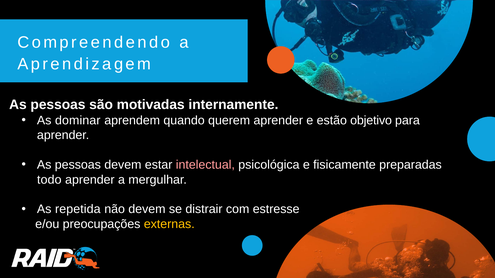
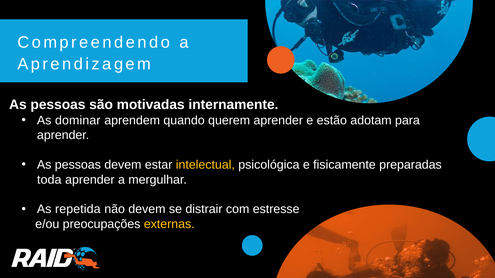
objetivo: objetivo -> adotam (371, 120)
intelectual colour: pink -> yellow (205, 165)
todo: todo -> toda (49, 180)
